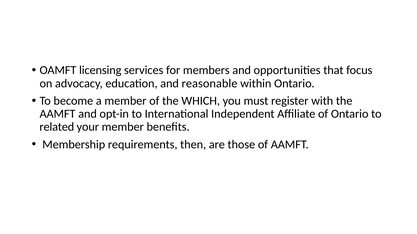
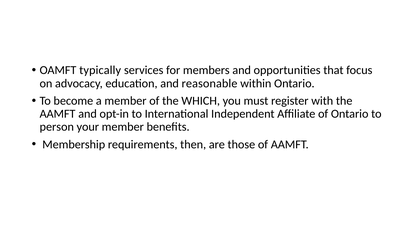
licensing: licensing -> typically (100, 70)
related: related -> person (57, 127)
